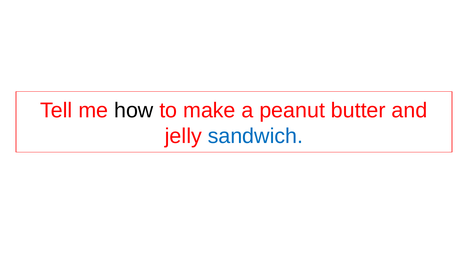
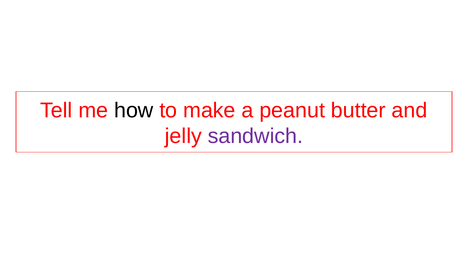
sandwich colour: blue -> purple (255, 136)
